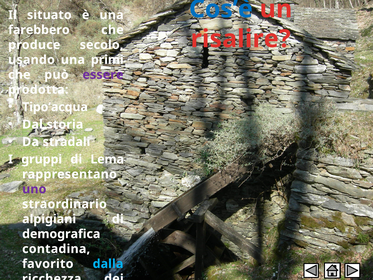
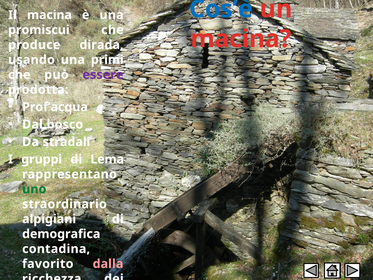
Il situato: situato -> macina (49, 15)
farebbero: farebbero -> promiscui (39, 30)
risalire: risalire -> macina (241, 39)
secolo: secolo -> dirada (102, 45)
Tipo’acqua: Tipo’acqua -> Prof’acqua (55, 107)
storia: storia -> bosco (65, 124)
uno colour: purple -> green (34, 189)
dalla colour: light blue -> pink (108, 264)
